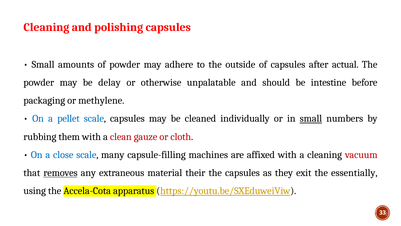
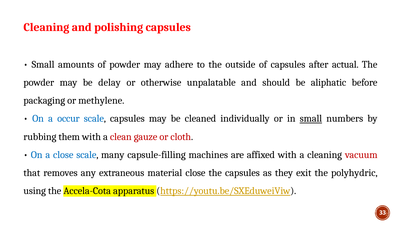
intestine: intestine -> aliphatic (329, 82)
pellet: pellet -> occur (68, 118)
removes underline: present -> none (61, 173)
material their: their -> close (195, 173)
essentially: essentially -> polyhydric (354, 173)
